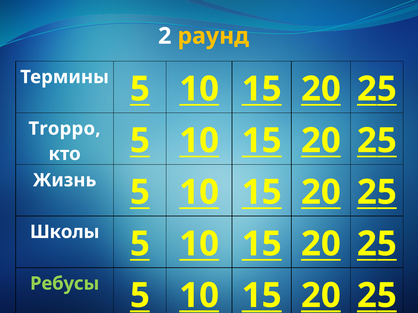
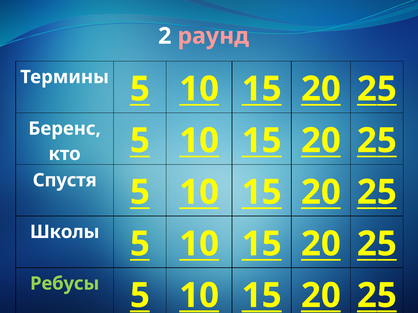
раунд colour: yellow -> pink (213, 36)
Troppo: Troppo -> Беренс (65, 129)
Жизнь: Жизнь -> Спустя (65, 181)
